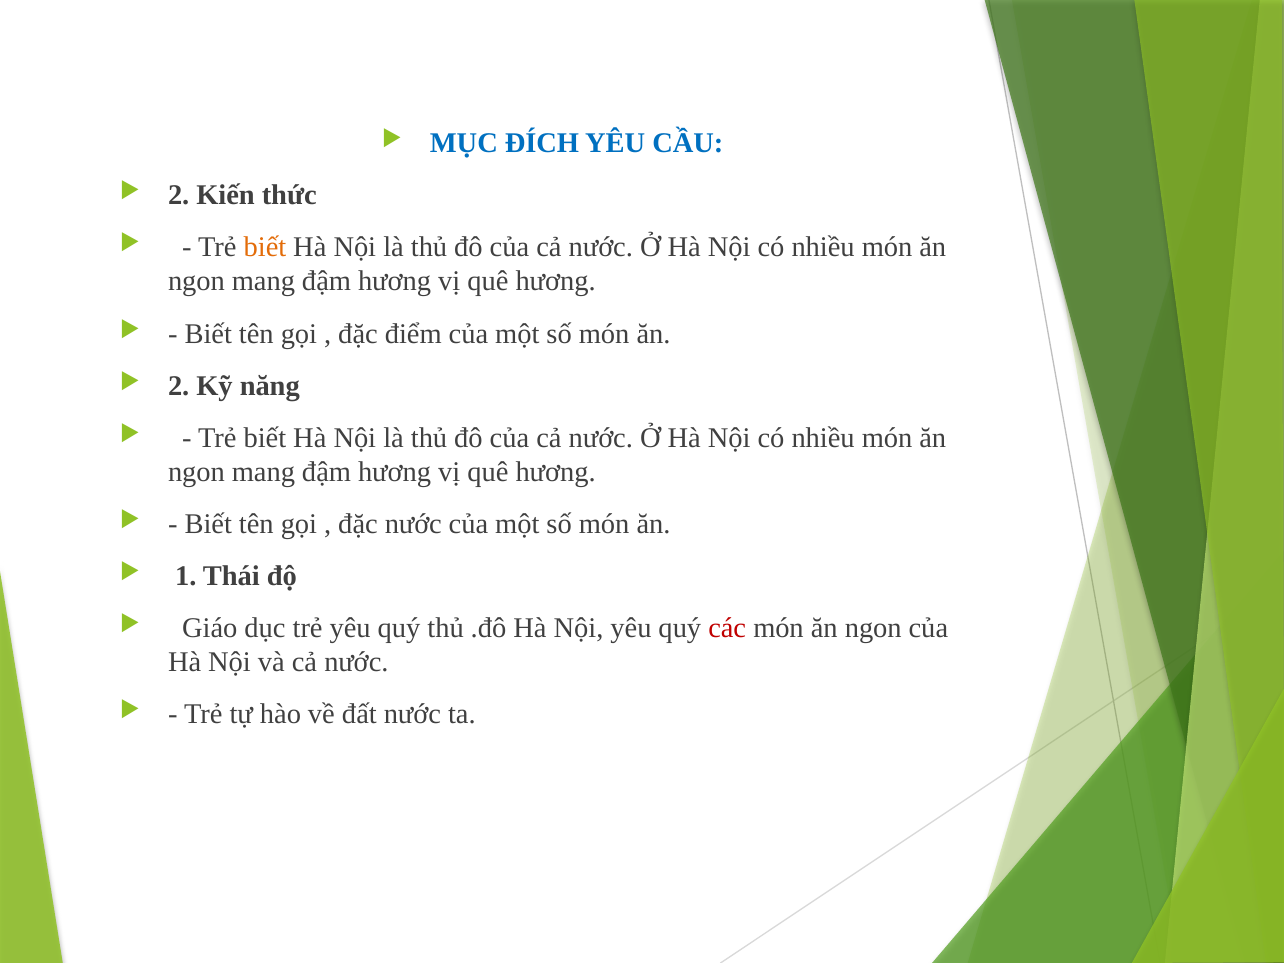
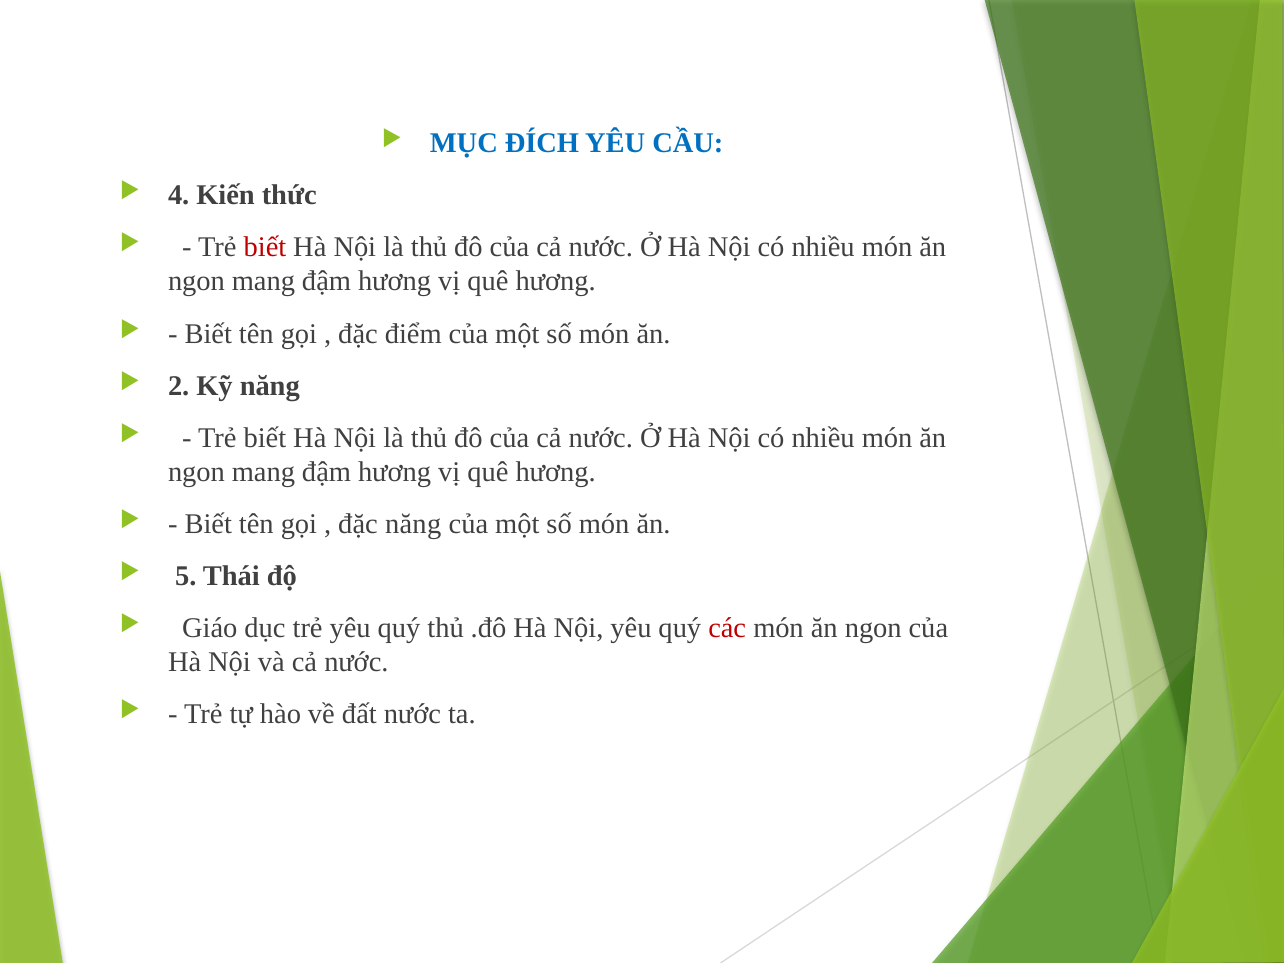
2: 2 -> 4 (179, 195)
biết colour: orange -> red (265, 247)
đặc nước: nước -> năng (413, 524)
1: 1 -> 5 (186, 576)
